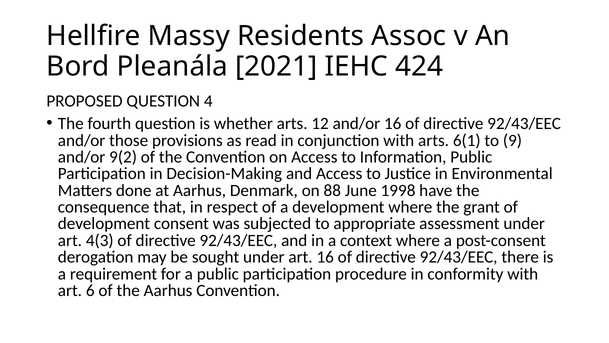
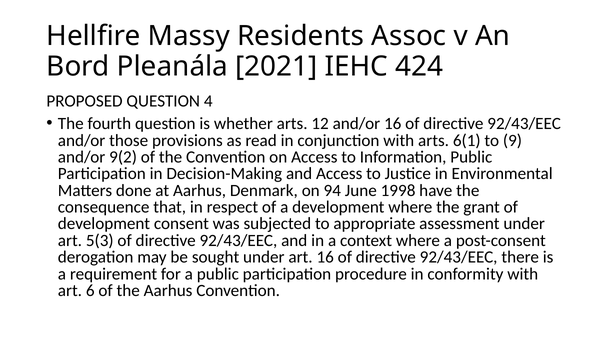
88: 88 -> 94 (332, 190)
4(3: 4(3 -> 5(3 (100, 240)
